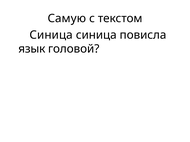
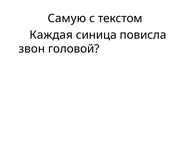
Синица: Синица -> Каждая (51, 35)
язык: язык -> звон (32, 49)
